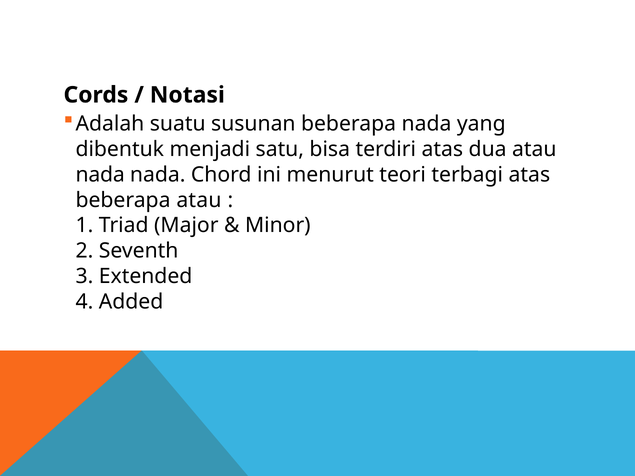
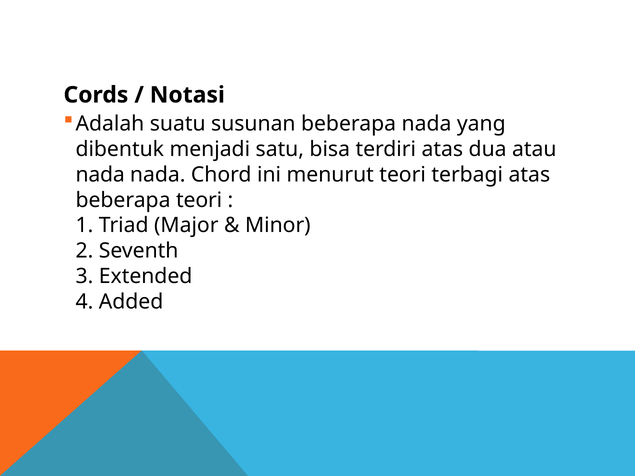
beberapa atau: atau -> teori (199, 200)
